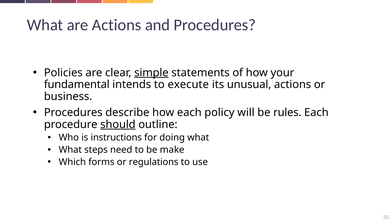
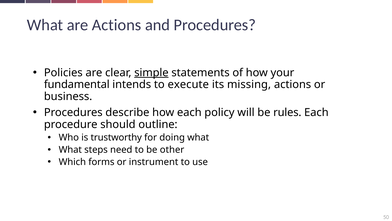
unusual: unusual -> missing (249, 84)
should underline: present -> none (118, 124)
instructions: instructions -> trustworthy (116, 137)
make: make -> other (172, 149)
regulations: regulations -> instrument (154, 162)
